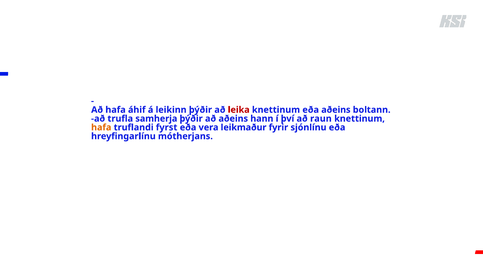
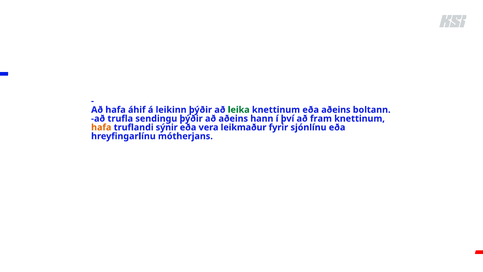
leika colour: red -> green (239, 110)
samherja: samherja -> sendingu (156, 118)
raun: raun -> fram (321, 118)
fyrst: fyrst -> sýnir (167, 127)
